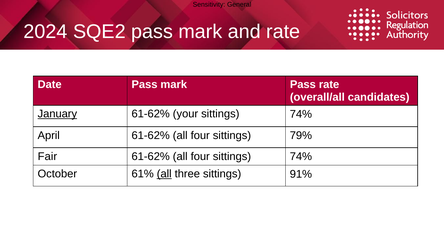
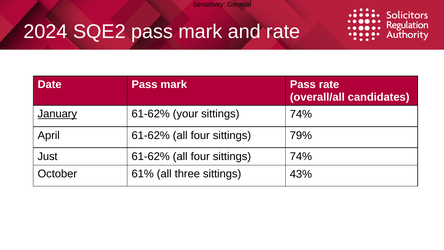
Fair: Fair -> Just (48, 156)
all underline: present -> none (164, 174)
91%: 91% -> 43% (301, 174)
